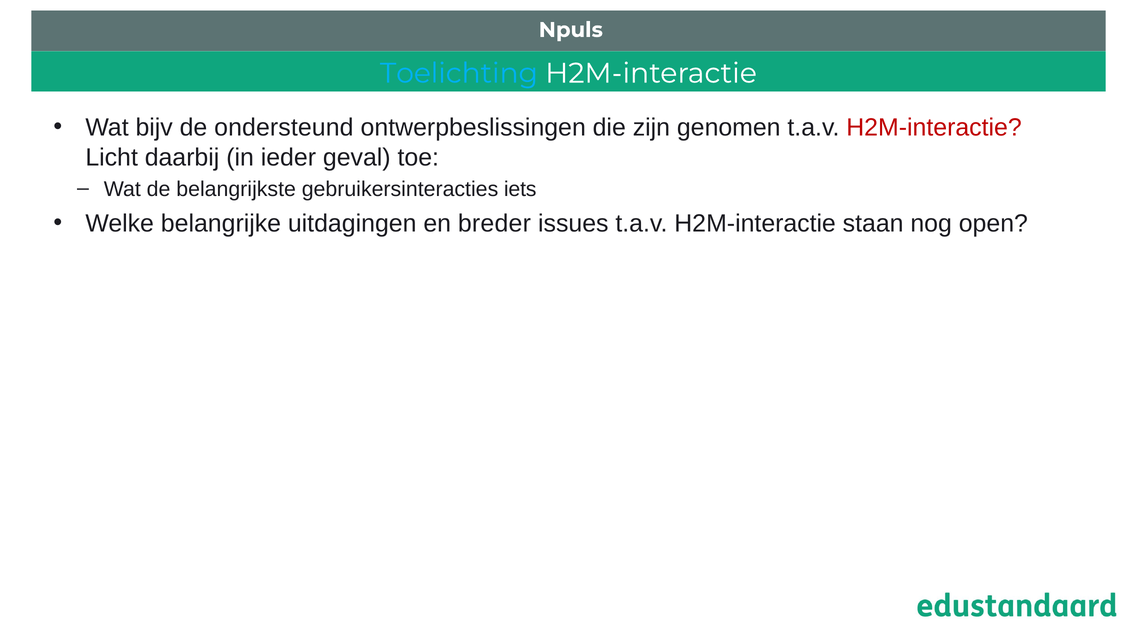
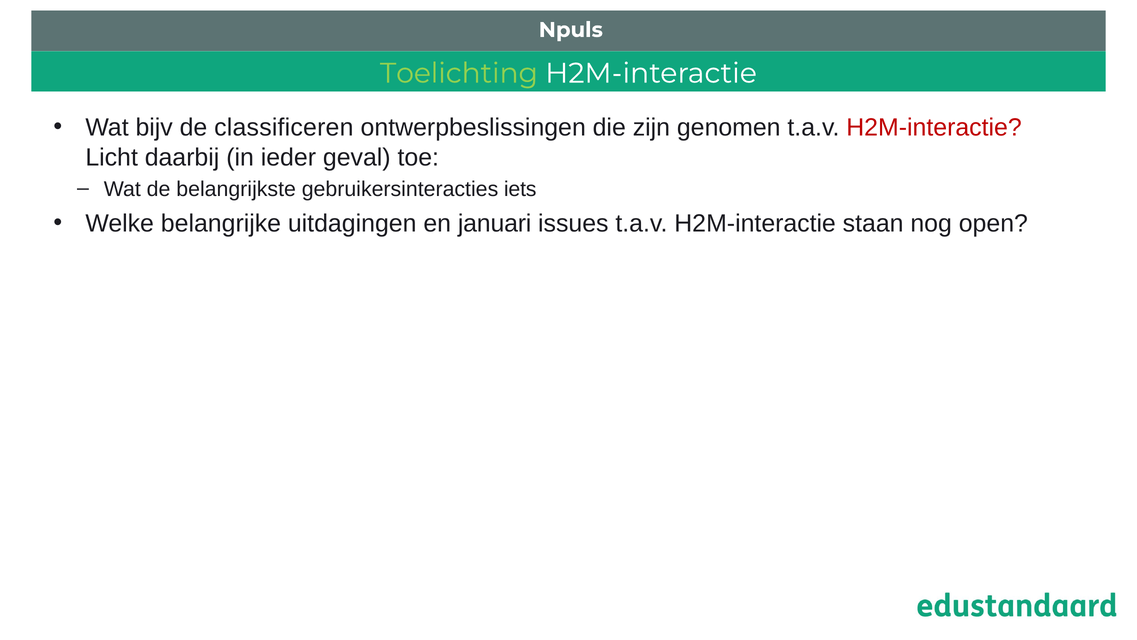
Toelichting colour: light blue -> light green (459, 73)
ondersteund: ondersteund -> classificeren (284, 127)
breder: breder -> januari (495, 223)
